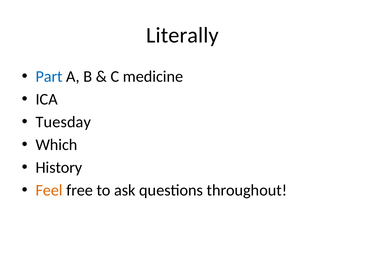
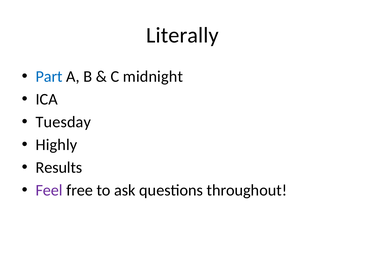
medicine: medicine -> midnight (153, 77)
Which: Which -> Highly (56, 145)
History: History -> Results (59, 167)
Feel colour: orange -> purple (49, 190)
